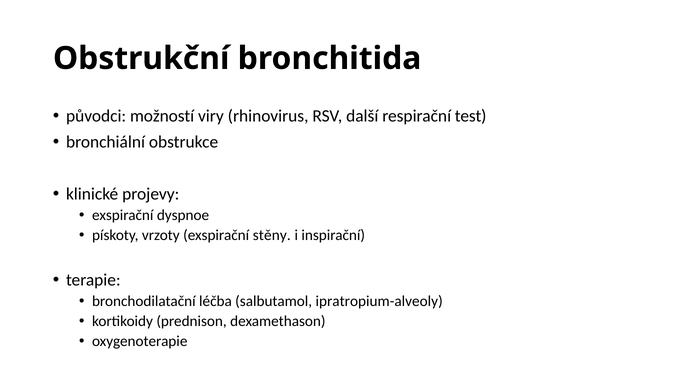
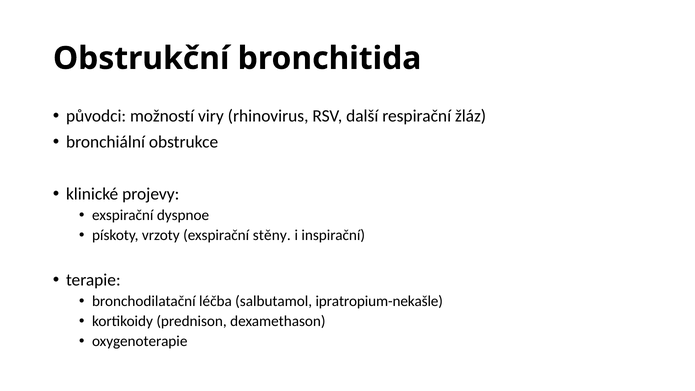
test: test -> žláz (471, 116)
ipratropium-alveoly: ipratropium-alveoly -> ipratropium-nekašle (379, 301)
